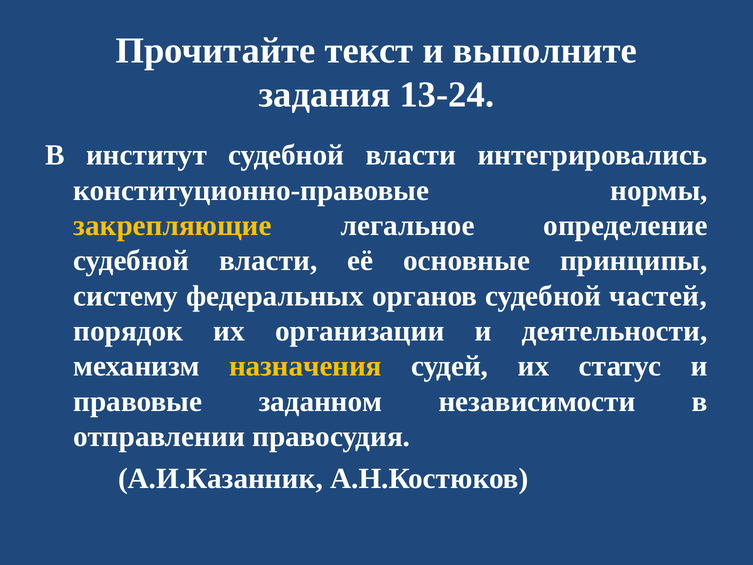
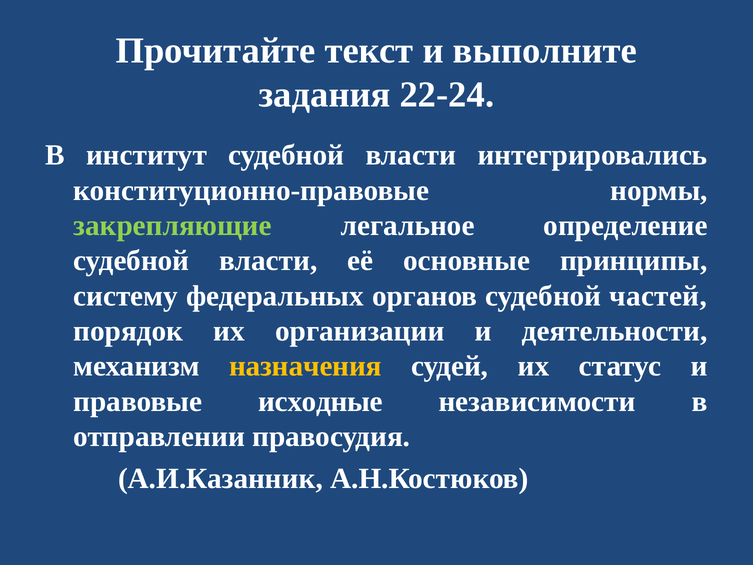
13-24: 13-24 -> 22-24 (447, 95)
закрепляющие colour: yellow -> light green (173, 225)
заданном: заданном -> исходные (321, 401)
